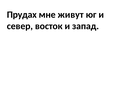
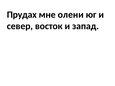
живут: живут -> олени (71, 15)
